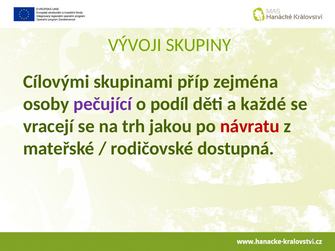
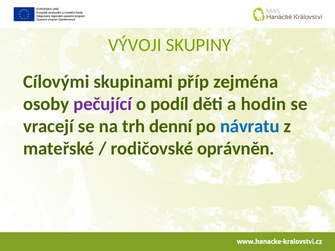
každé: každé -> hodin (263, 104)
jakou: jakou -> denní (171, 126)
návratu colour: red -> blue (250, 126)
dostupná: dostupná -> oprávněn (236, 149)
